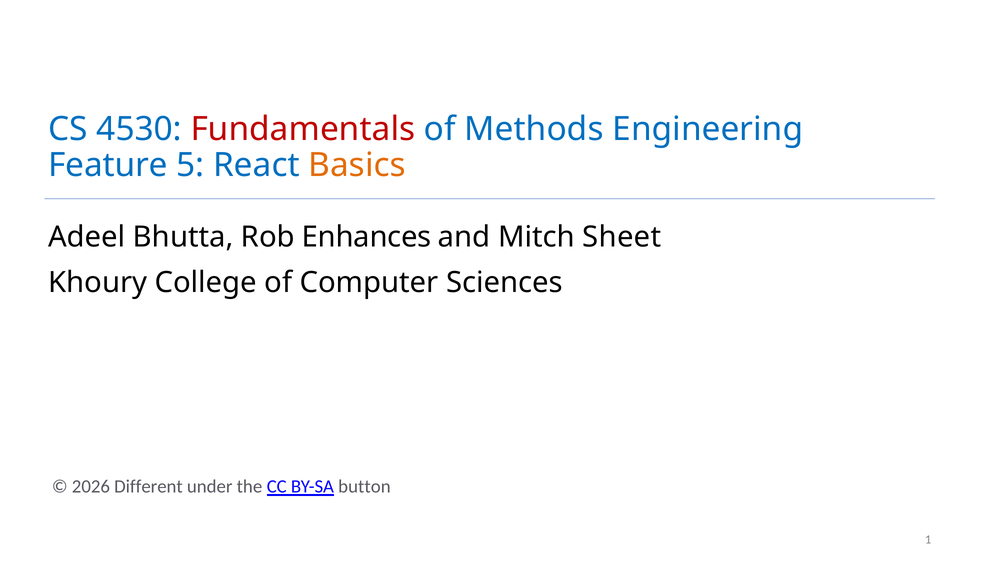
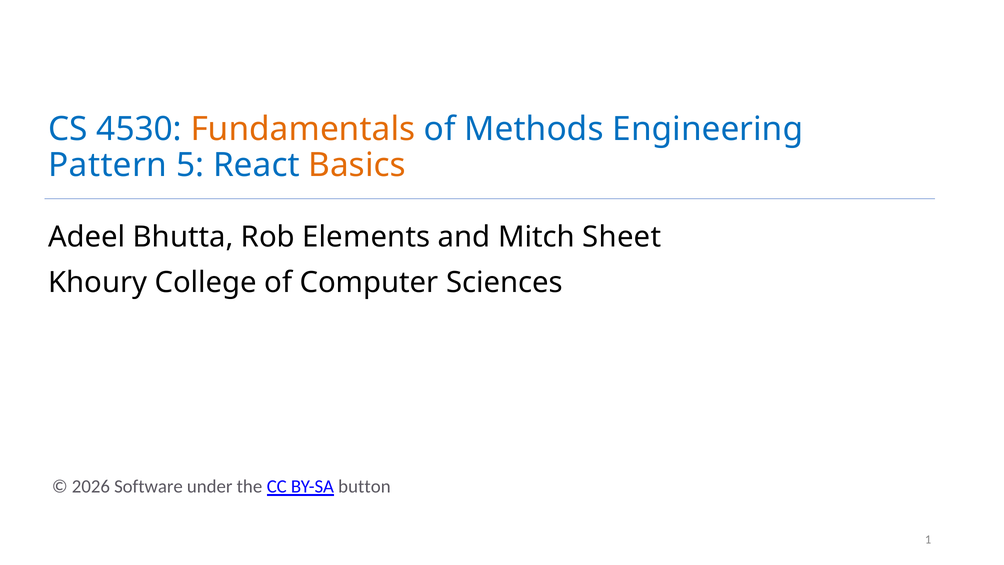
Fundamentals colour: red -> orange (303, 129)
Feature: Feature -> Pattern (108, 165)
Enhances: Enhances -> Elements (366, 237)
Different: Different -> Software (148, 487)
